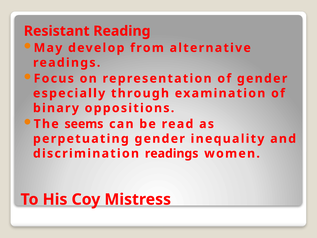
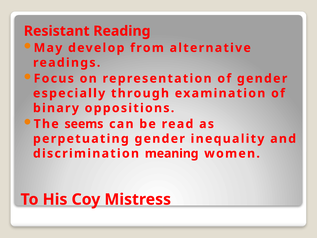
discrimination readings: readings -> meaning (172, 153)
